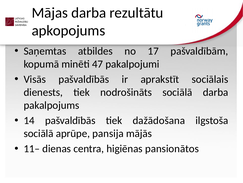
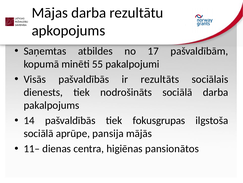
47: 47 -> 55 (98, 64)
aprakstīt: aprakstīt -> rezultāts (160, 79)
dažādošana: dažādošana -> fokusgrupas (159, 120)
